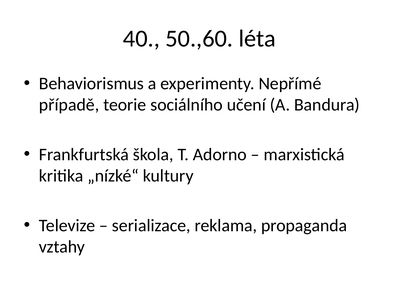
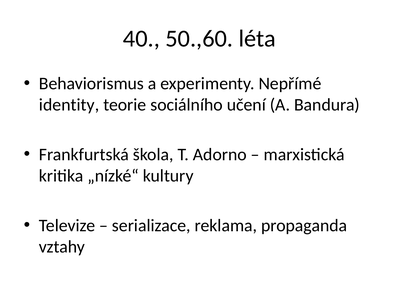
případě: případě -> identity (69, 105)
